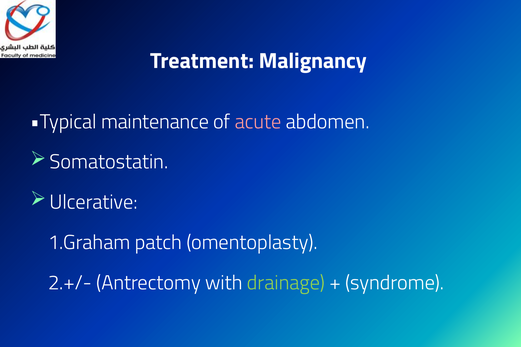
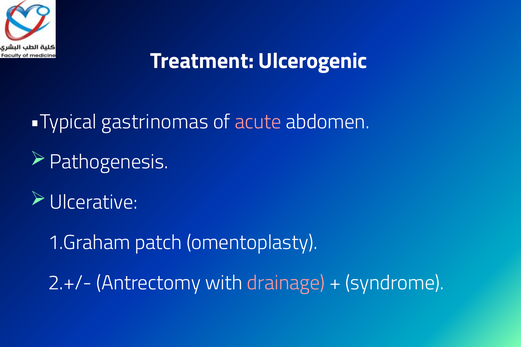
Malignancy: Malignancy -> Ulcerogenic (313, 61)
maintenance: maintenance -> gastrinomas (155, 122)
Somatostatin: Somatostatin -> Pathogenesis (109, 162)
drainage colour: light green -> pink (286, 283)
